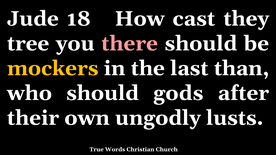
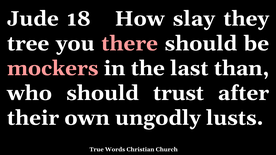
cast: cast -> slay (194, 19)
mockers colour: yellow -> pink (53, 68)
gods: gods -> trust (178, 93)
